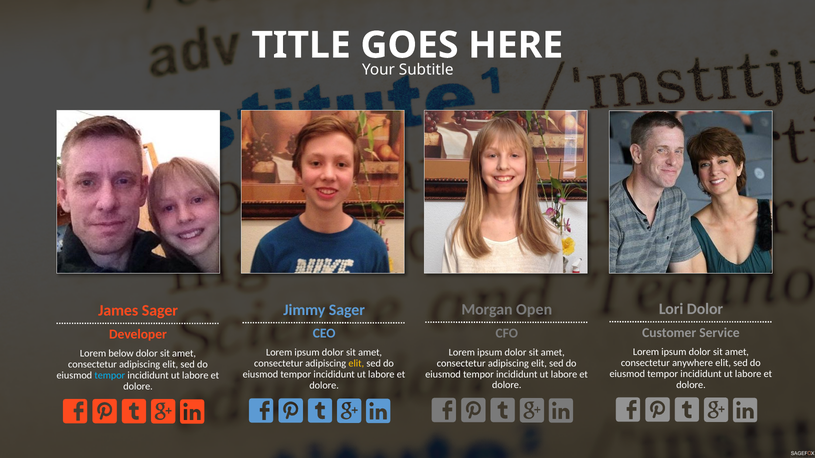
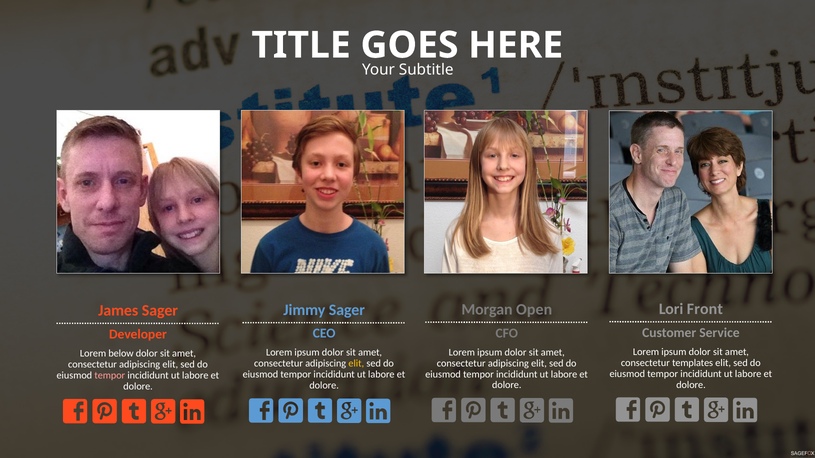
Lori Dolor: Dolor -> Front (705, 309)
anywhere: anywhere -> templates (693, 363)
tempor colour: light blue -> pink (110, 376)
